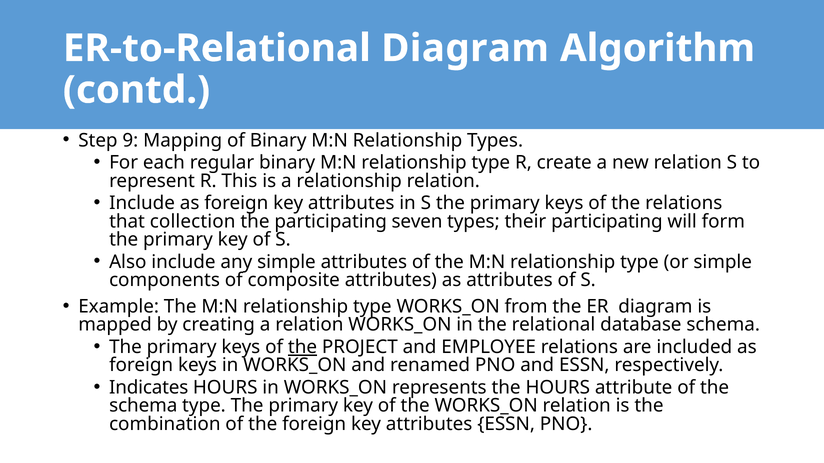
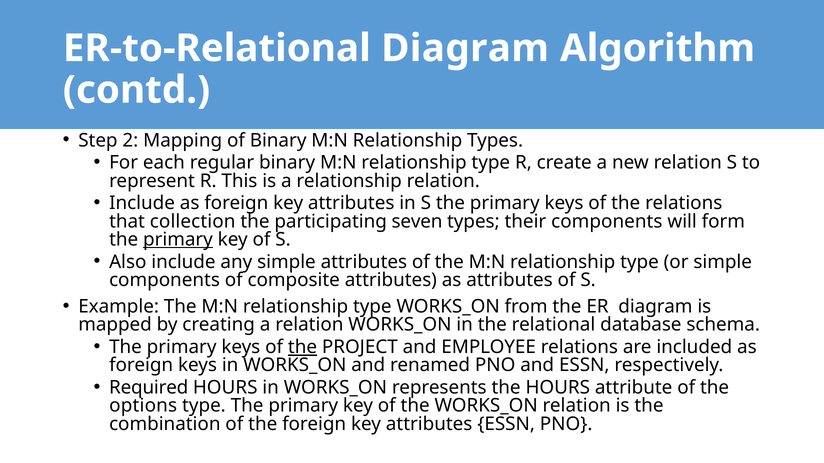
9: 9 -> 2 (130, 141)
their participating: participating -> components (607, 222)
primary underline: none -> present (178, 240)
Indicates: Indicates -> Required (149, 388)
schema: schema -> options (143, 406)
